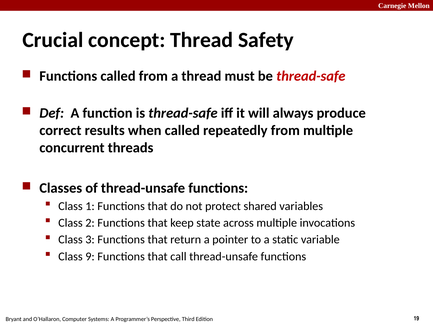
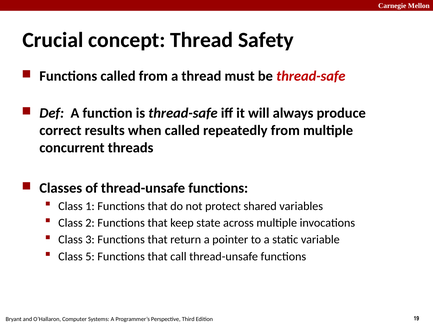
9: 9 -> 5 (90, 257)
